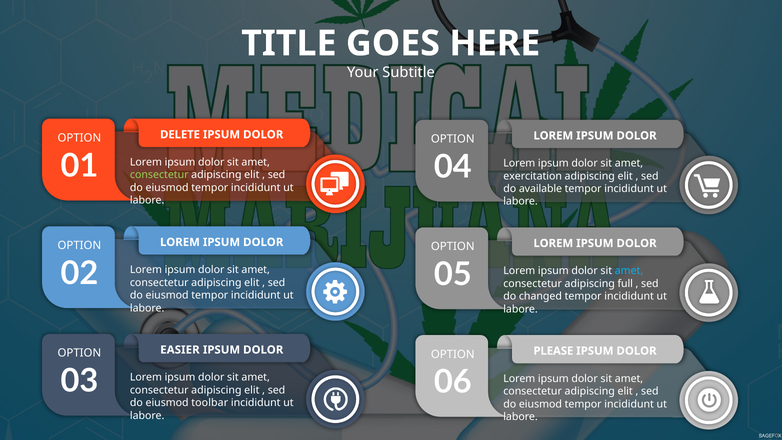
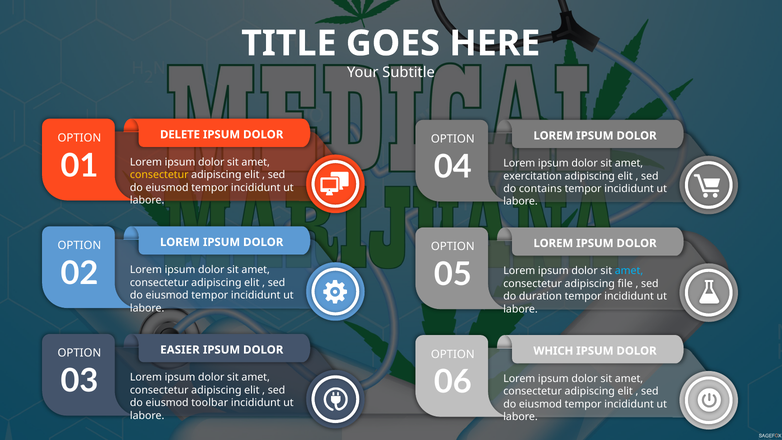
consectetur colour: light green -> yellow (159, 175)
available: available -> contains (540, 189)
full: full -> file (625, 284)
changed: changed -> duration (540, 296)
PLEASE: PLEASE -> WHICH (553, 351)
